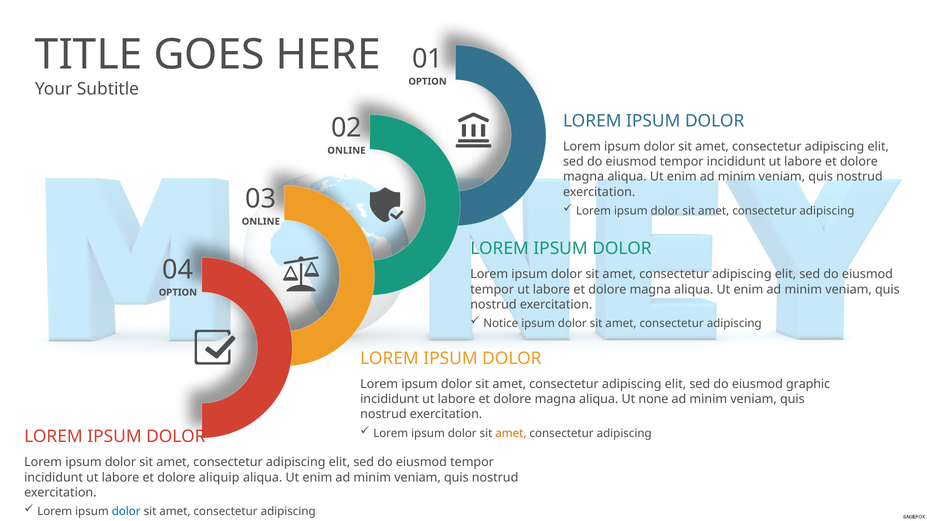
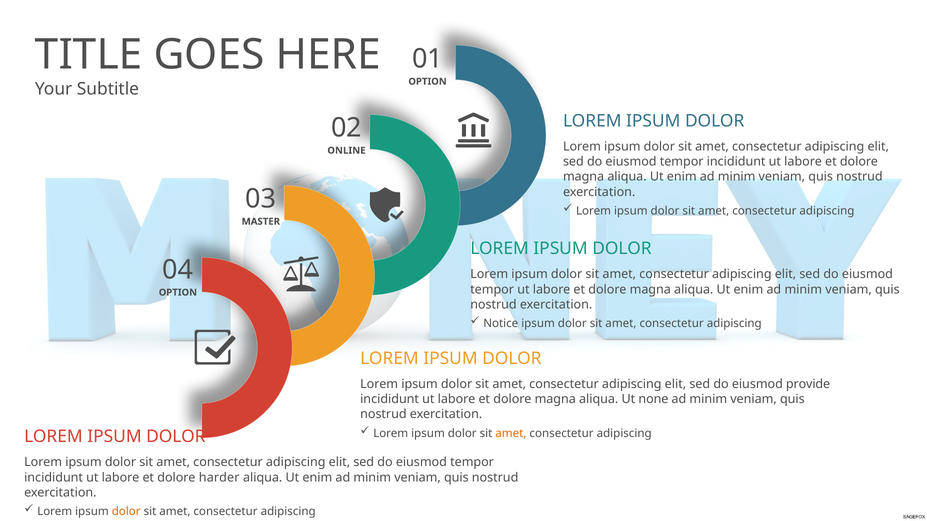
ONLINE: ONLINE -> MASTER (261, 222)
graphic: graphic -> provide (808, 384)
aliquip: aliquip -> harder (219, 478)
dolor colour: blue -> orange (126, 512)
